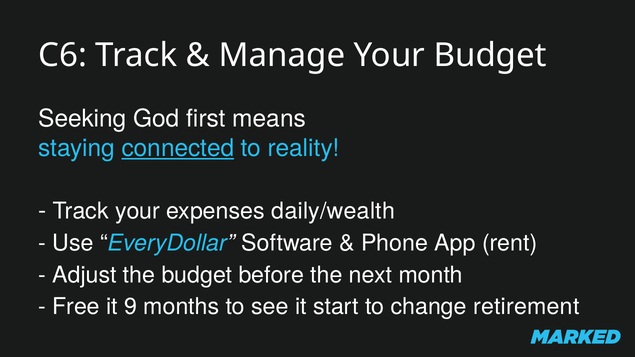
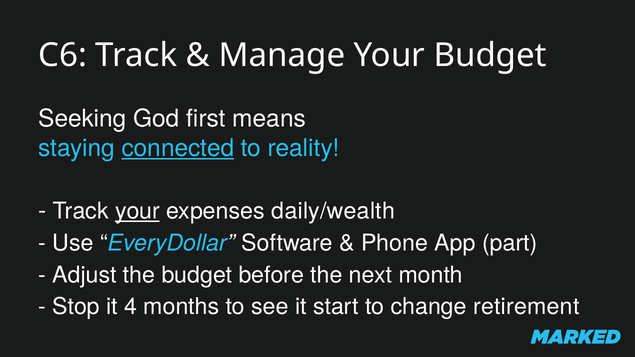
your underline: none -> present (137, 211)
rent: rent -> part (510, 243)
Free: Free -> Stop (76, 307)
9: 9 -> 4 (130, 307)
